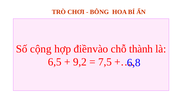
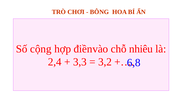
thành: thành -> nhiêu (141, 49)
6,5: 6,5 -> 2,4 (55, 62)
9,2: 9,2 -> 3,3 (80, 62)
7,5: 7,5 -> 3,2 (105, 62)
